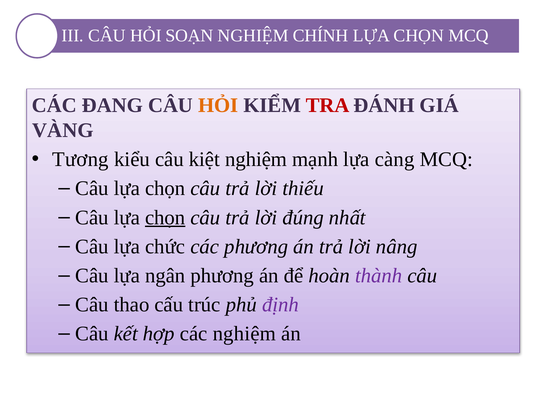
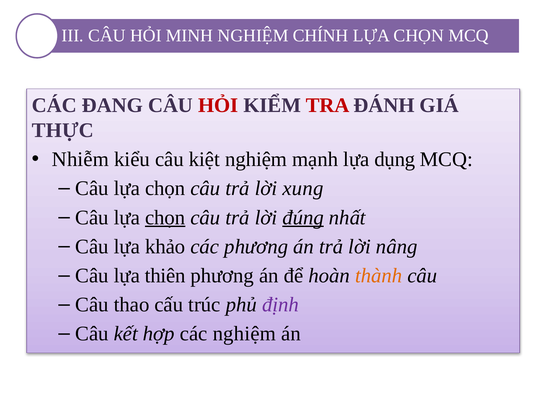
SOẠN: SOẠN -> MINH (189, 36)
HỎI colour: orange -> red (218, 105)
VÀNG: VÀNG -> THỰC (63, 130)
Tương: Tương -> Nhiễm (80, 159)
càng: càng -> dụng (395, 159)
thiếu: thiếu -> xung (303, 188)
đúng underline: none -> present (303, 217)
chức: chức -> khảo (165, 246)
ngân: ngân -> thiên (165, 275)
thành colour: purple -> orange (379, 275)
